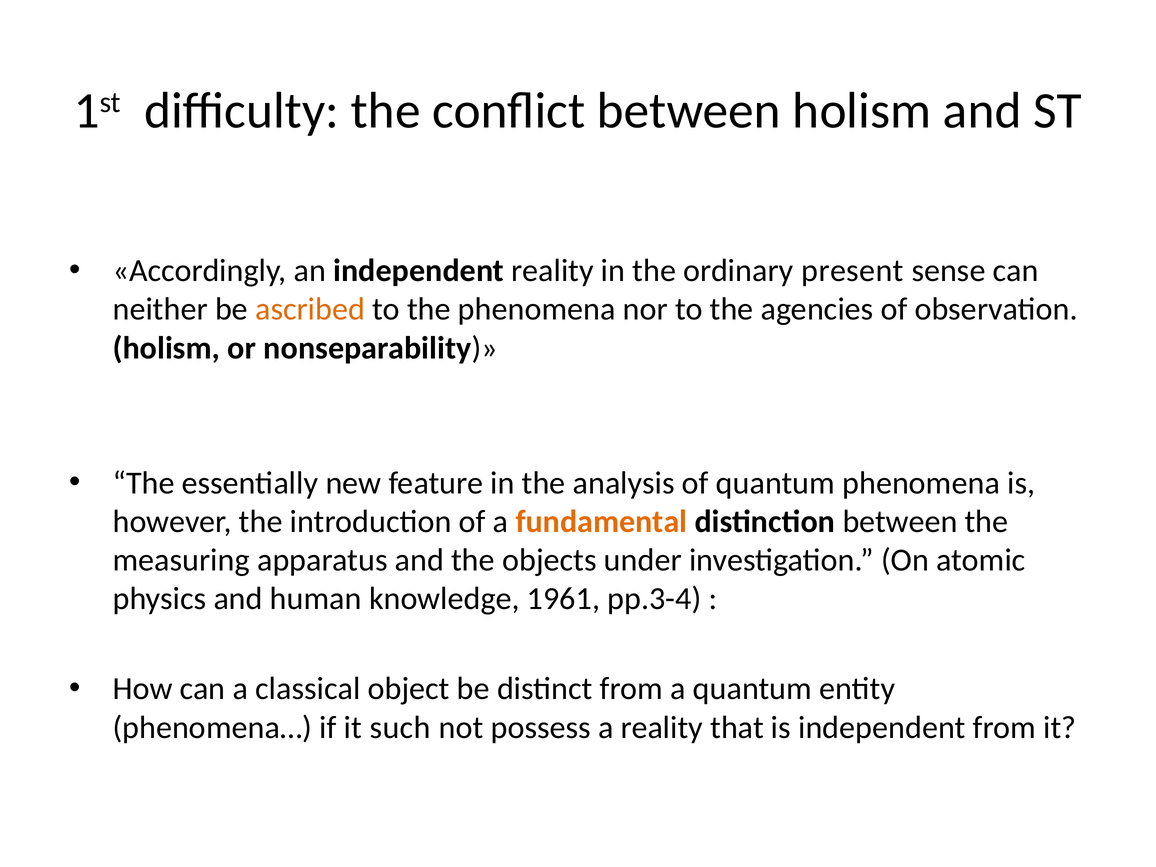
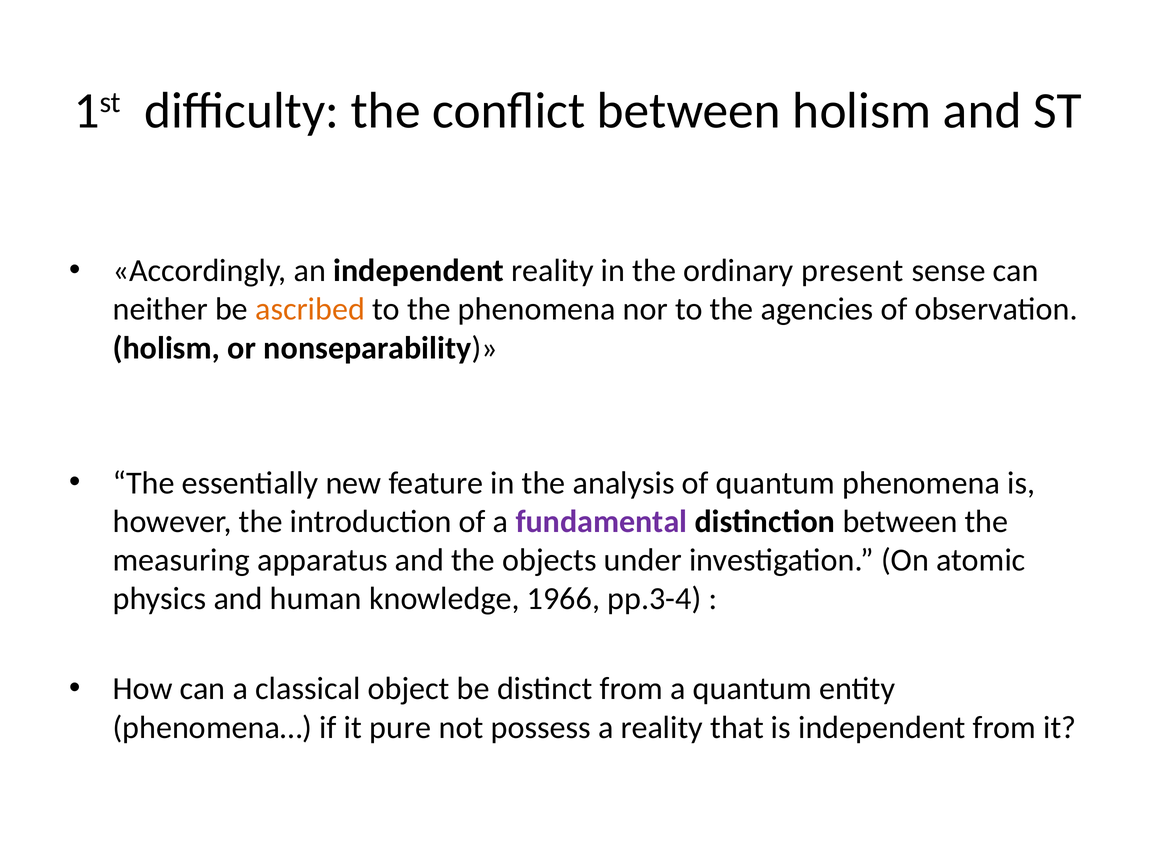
fundamental colour: orange -> purple (601, 522)
1961: 1961 -> 1966 (563, 599)
such: such -> pure (400, 727)
